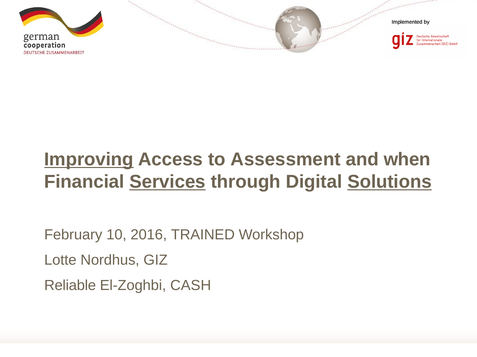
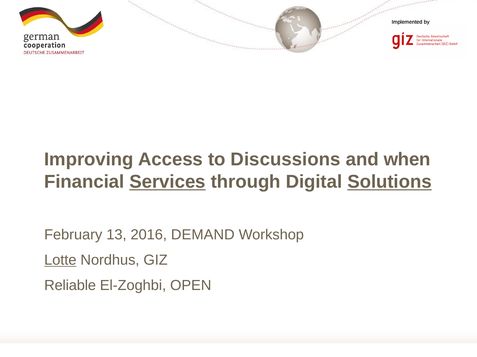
Improving underline: present -> none (89, 160)
Assessment: Assessment -> Discussions (286, 160)
10: 10 -> 13 (116, 235)
TRAINED: TRAINED -> DEMAND (203, 235)
Lotte underline: none -> present (60, 261)
CASH: CASH -> OPEN (191, 286)
